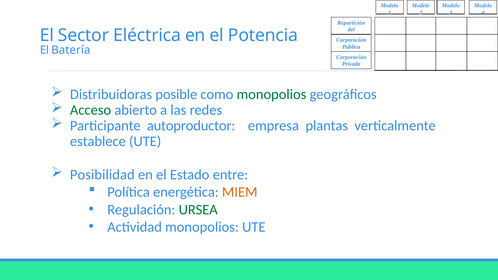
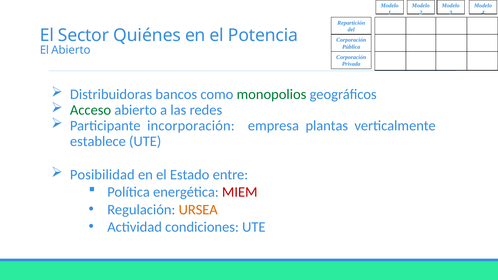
Eléctrica: Eléctrica -> Quiénes (147, 35)
El Batería: Batería -> Abierto (71, 50)
posible: posible -> bancos (176, 94)
autoproductor: autoproductor -> incorporación (191, 126)
MIEM colour: orange -> red (240, 192)
URSEA colour: green -> orange (198, 210)
Actividad monopolios: monopolios -> condiciones (202, 227)
